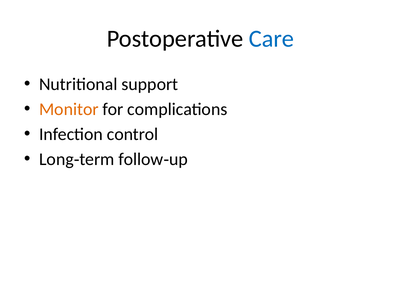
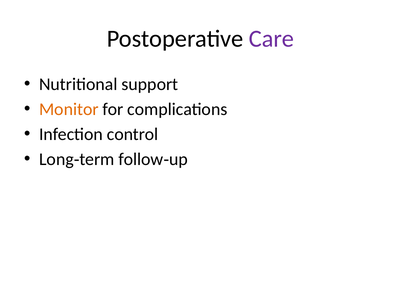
Care colour: blue -> purple (272, 39)
